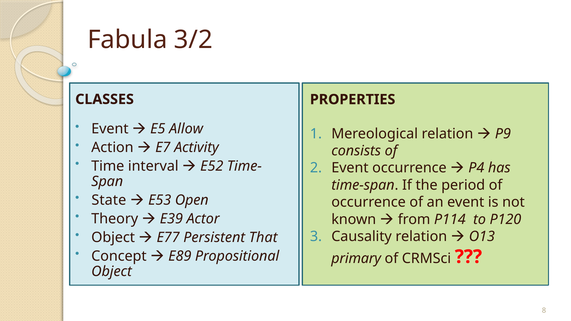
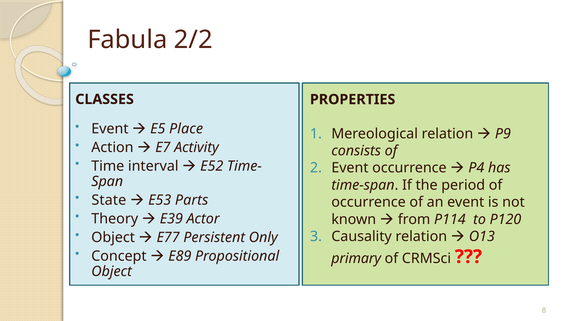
3/2: 3/2 -> 2/2 (193, 40)
Allow: Allow -> Place (186, 129)
Open: Open -> Parts (192, 200)
That: That -> Only (263, 237)
